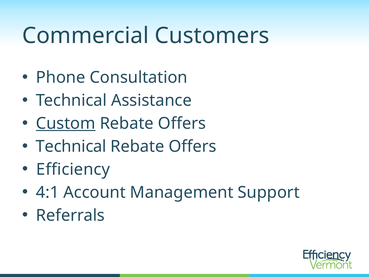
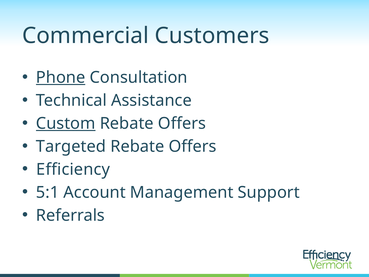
Phone underline: none -> present (61, 77)
Technical: Technical -> Targeted (71, 146)
4:1: 4:1 -> 5:1 (48, 192)
